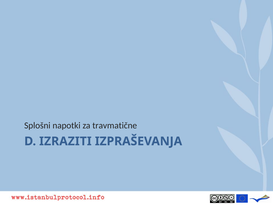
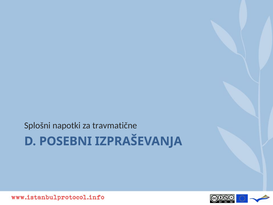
IZRAZITI: IZRAZITI -> POSEBNI (66, 141)
